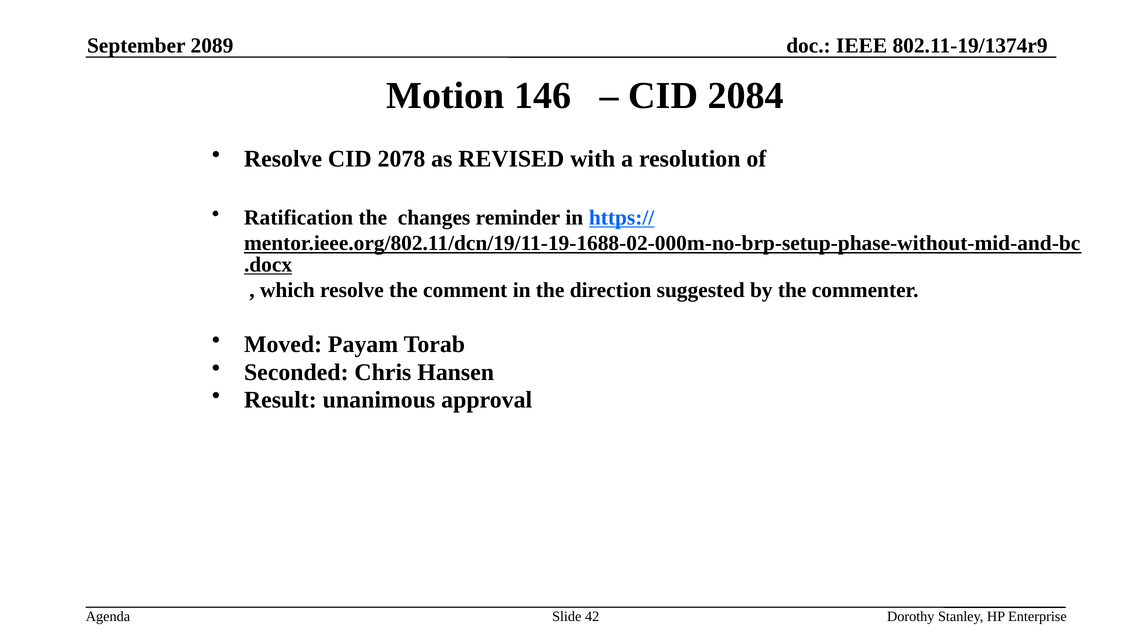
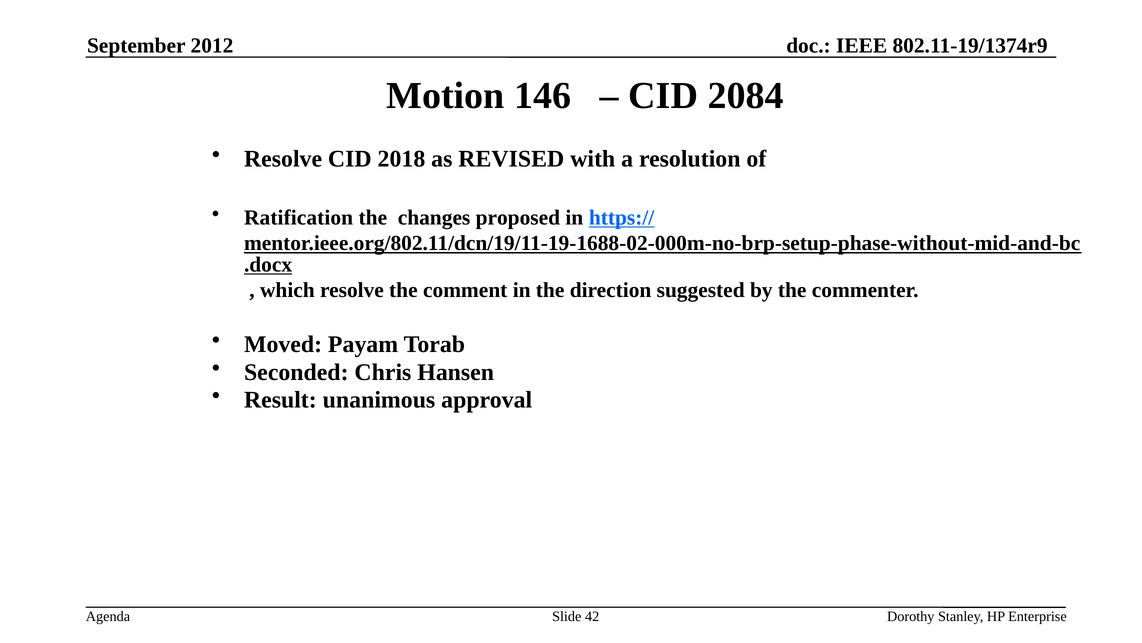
2089: 2089 -> 2012 (212, 46)
2078: 2078 -> 2018 (401, 159)
reminder: reminder -> proposed (518, 217)
